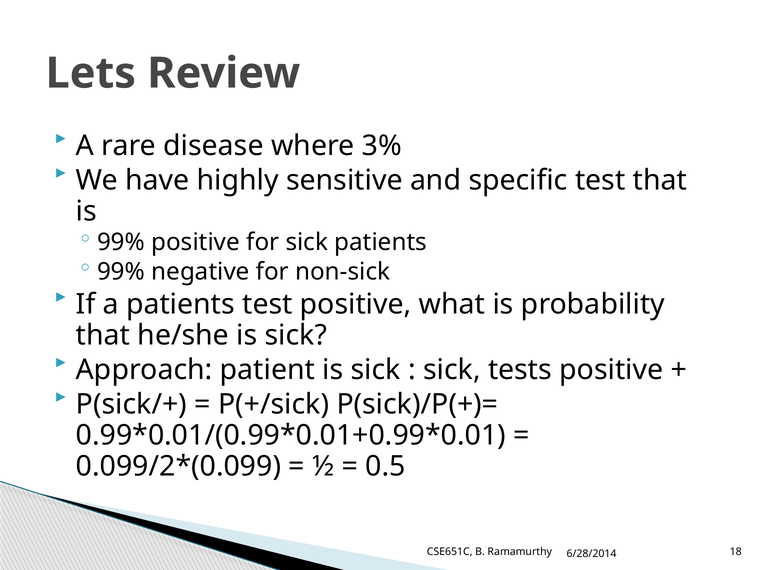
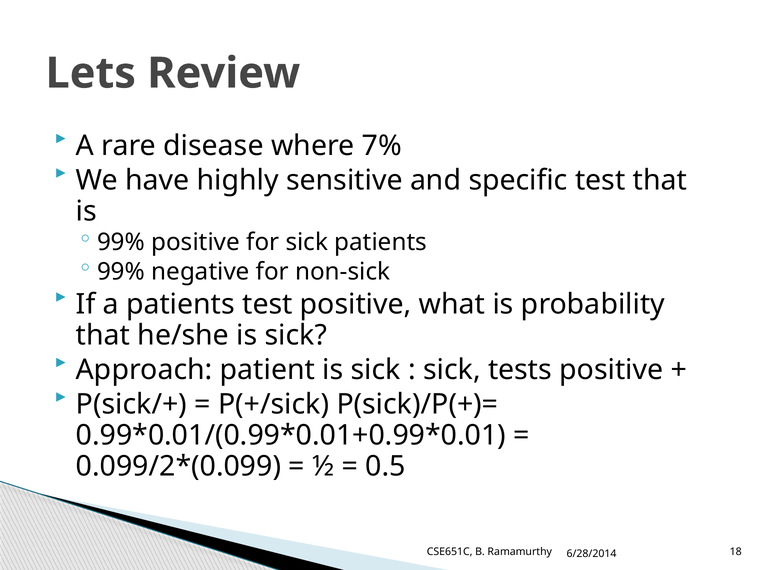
3%: 3% -> 7% (382, 146)
